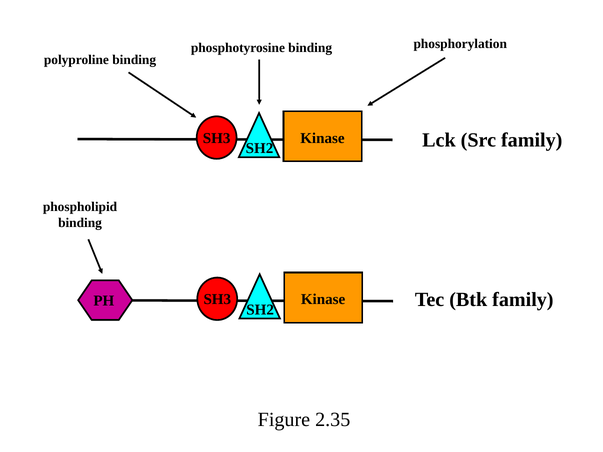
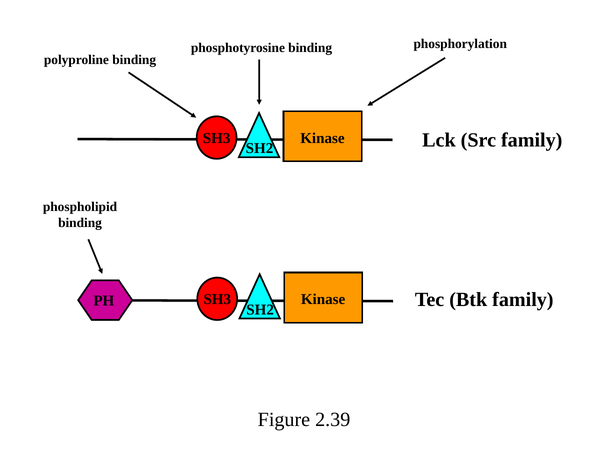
2.35: 2.35 -> 2.39 (333, 420)
